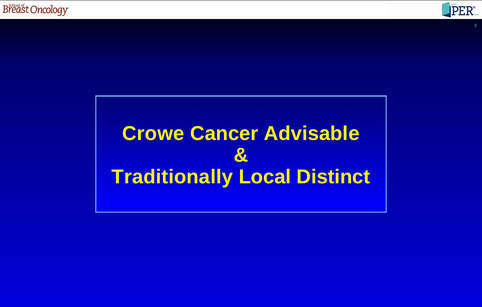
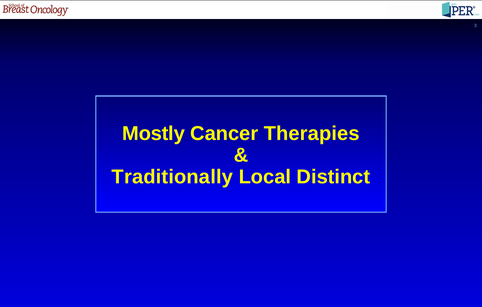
Crowe: Crowe -> Mostly (154, 134)
Advisable: Advisable -> Therapies (312, 134)
